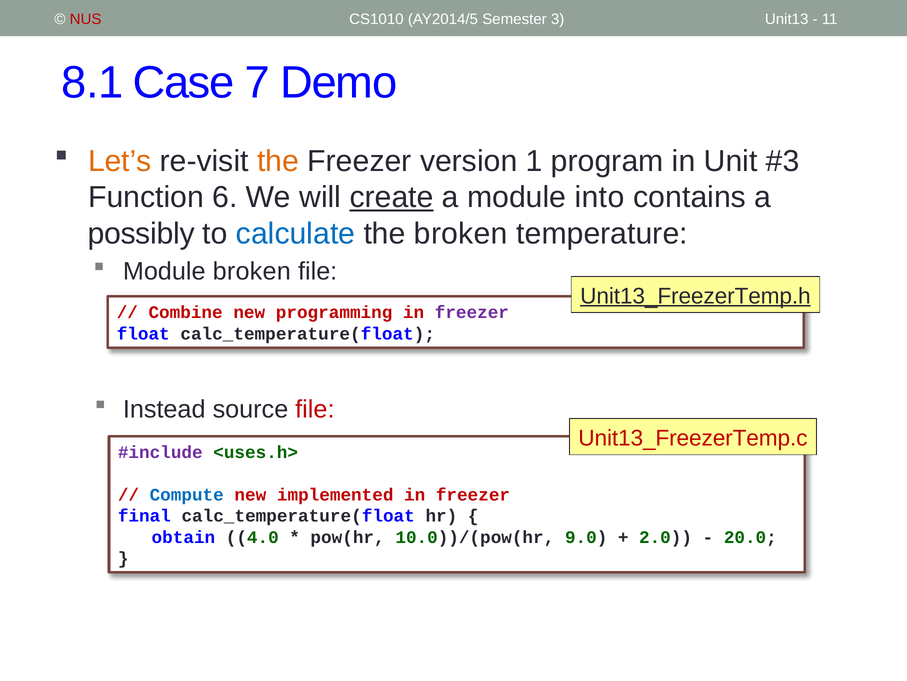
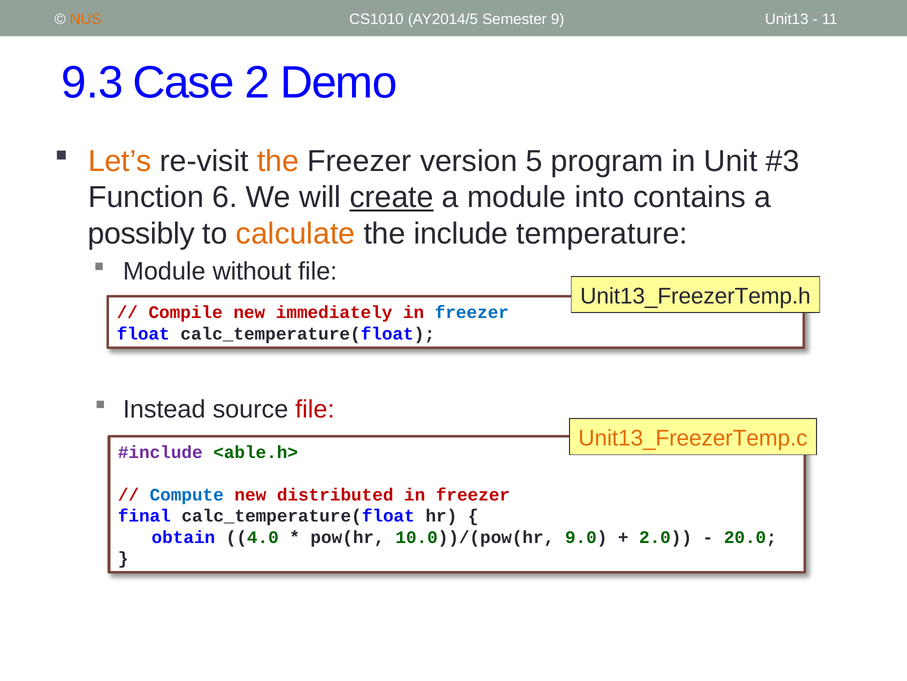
NUS colour: red -> orange (86, 19)
3: 3 -> 9 (558, 19)
8.1: 8.1 -> 9.3 (92, 82)
7: 7 -> 2 (257, 82)
1: 1 -> 5 (534, 161)
calculate colour: blue -> orange (296, 233)
the broken: broken -> include (461, 233)
Module broken: broken -> without (252, 271)
Unit13_FreezerTemp.h underline: present -> none (695, 296)
Combine: Combine -> Compile (186, 312)
programming: programming -> immediately (334, 312)
freezer colour: purple -> blue (472, 312)
Unit13_FreezerTemp.c colour: red -> orange (693, 438)
<uses.h>: <uses.h> -> <able.h> (256, 452)
implemented: implemented -> distributed (335, 494)
